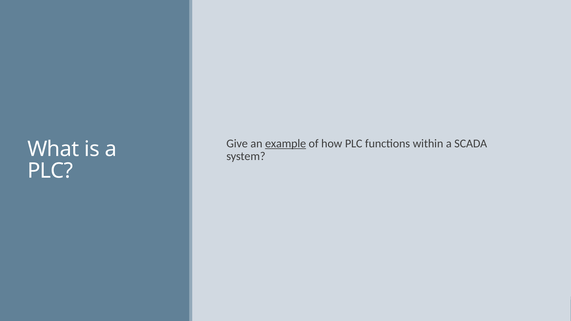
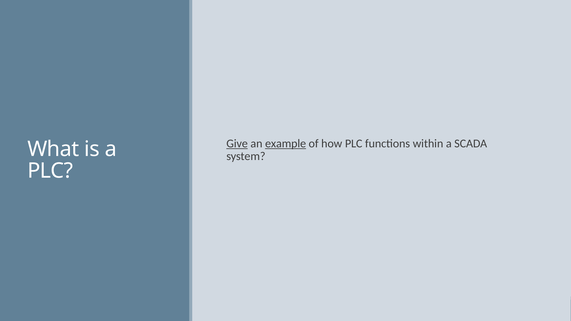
Give underline: none -> present (237, 143)
